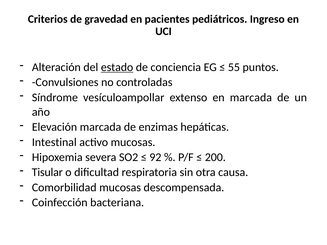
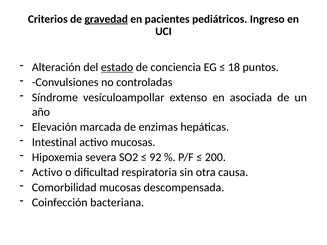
gravedad underline: none -> present (106, 19)
55: 55 -> 18 (234, 67)
en marcada: marcada -> asociada (251, 97)
Tisular: Tisular -> Activo (47, 173)
